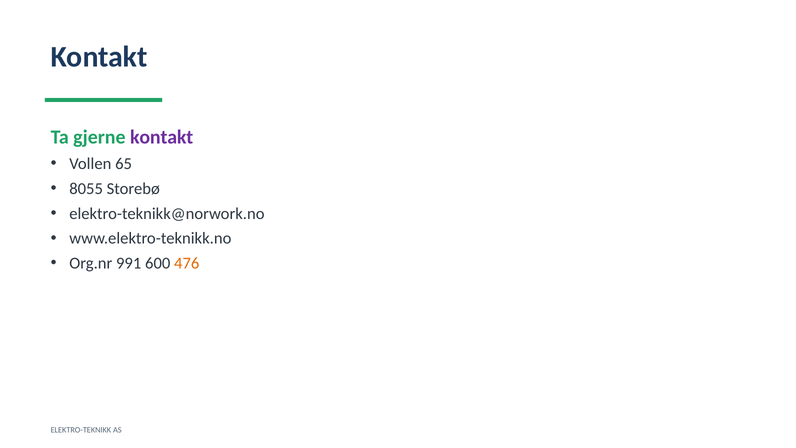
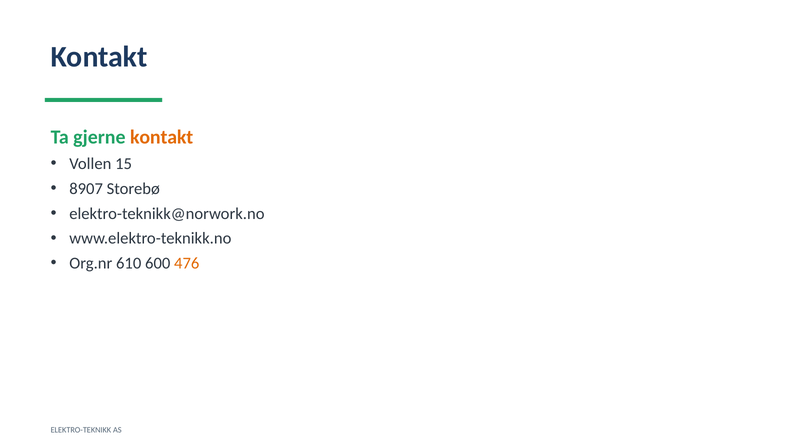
kontakt colour: purple -> orange (162, 137)
65: 65 -> 15 (124, 164)
8055: 8055 -> 8907 (86, 189)
991: 991 -> 610 (129, 263)
